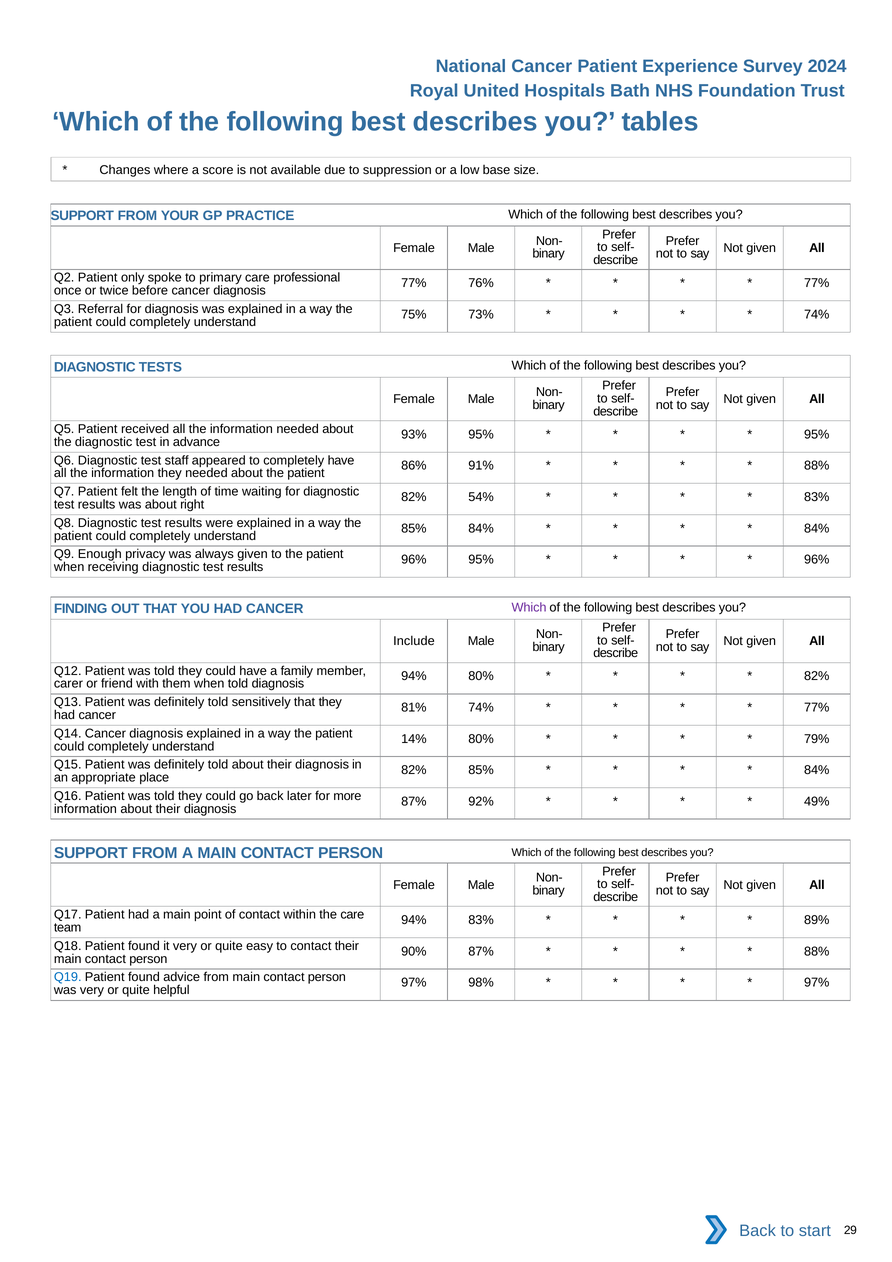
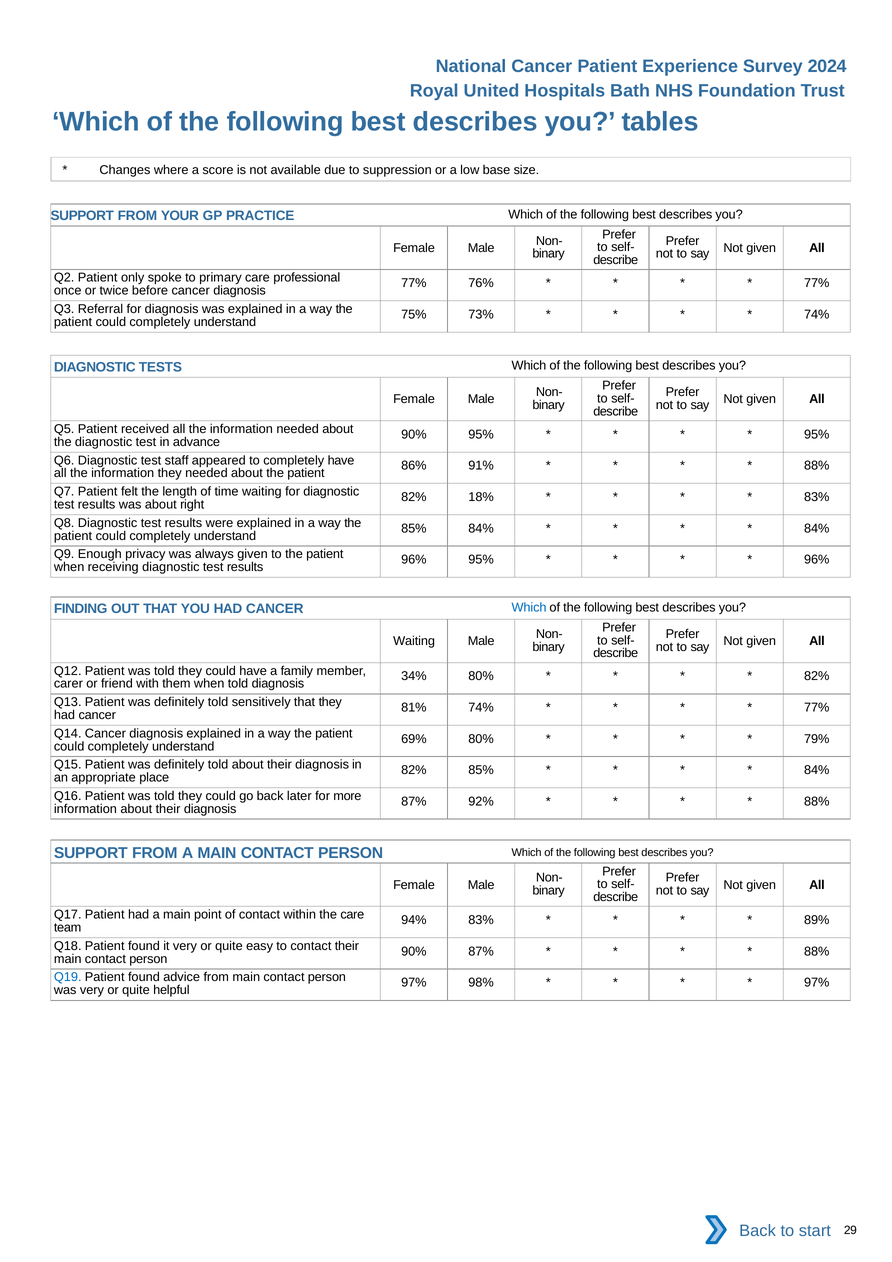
93%: 93% -> 90% (414, 435)
54%: 54% -> 18% (481, 497)
Which colour: purple -> blue (529, 608)
Include: Include -> Waiting (414, 641)
94%: 94% -> 34% (414, 676)
14%: 14% -> 69% (414, 739)
49%: 49% -> 88% (817, 802)
